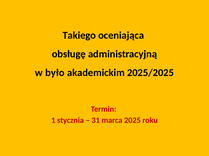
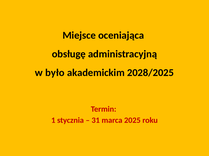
Takiego: Takiego -> Miejsce (79, 35)
2025/2025: 2025/2025 -> 2028/2025 (150, 73)
